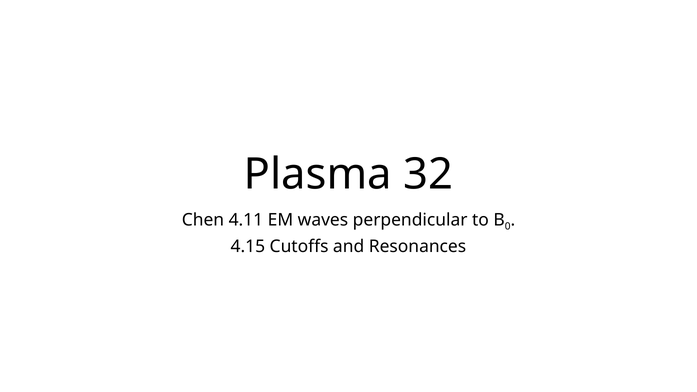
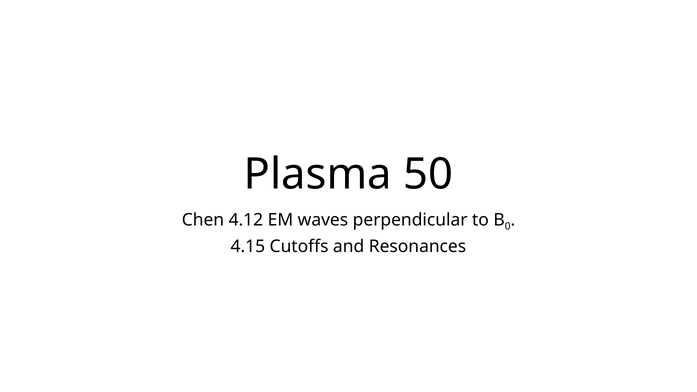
32: 32 -> 50 (428, 174)
4.11: 4.11 -> 4.12 (246, 220)
